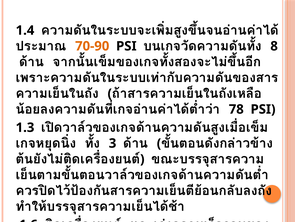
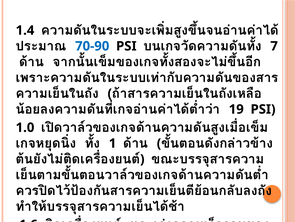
70-90 colour: orange -> blue (92, 46)
8: 8 -> 7 (274, 46)
78: 78 -> 19 (236, 109)
1.3: 1.3 -> 1.0 (25, 127)
3: 3 -> 1 (113, 143)
